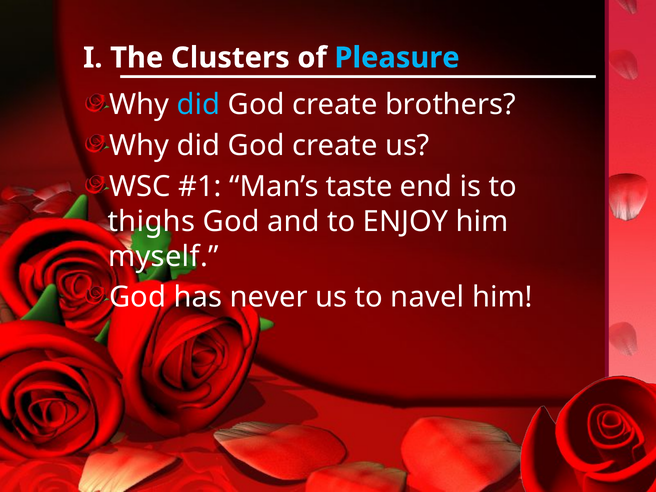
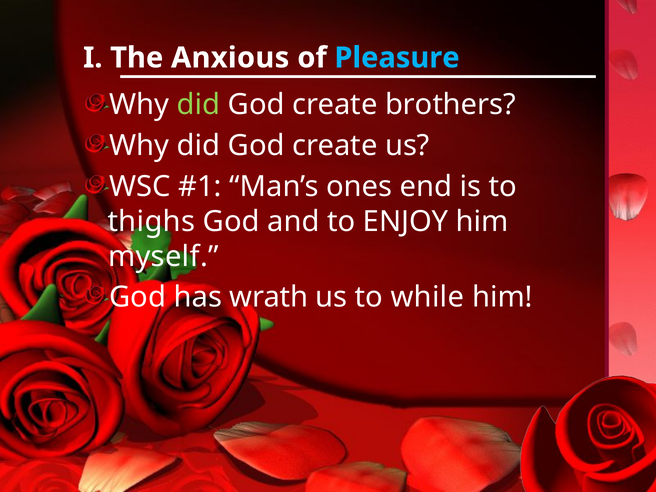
Clusters: Clusters -> Anxious (230, 58)
did colour: light blue -> light green (199, 105)
taste: taste -> ones (359, 186)
never: never -> wrath (269, 297)
navel: navel -> while (427, 297)
